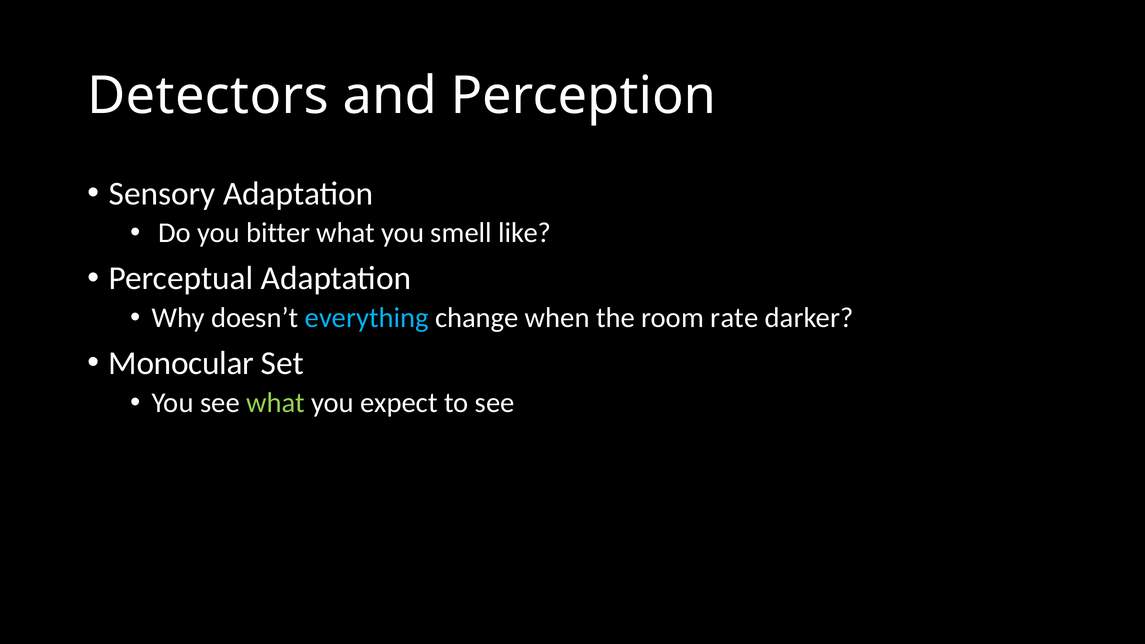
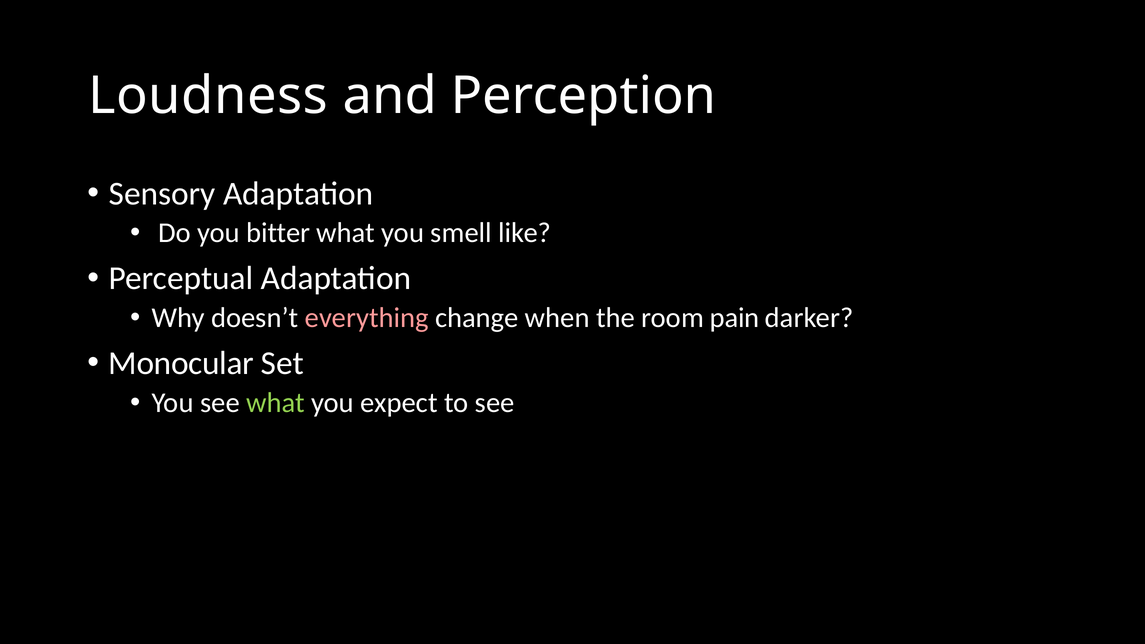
Detectors: Detectors -> Loudness (208, 96)
everything colour: light blue -> pink (367, 318)
rate: rate -> pain (735, 318)
